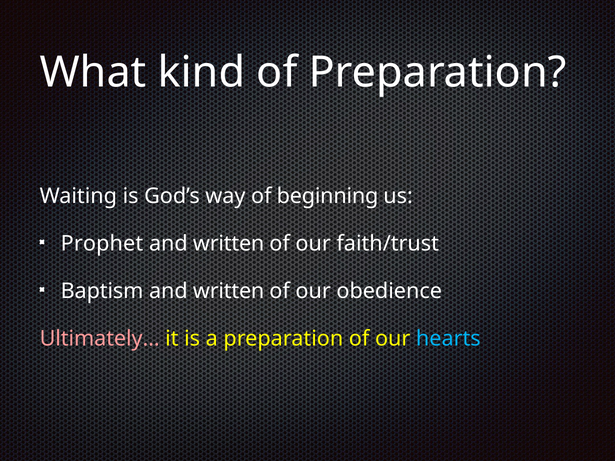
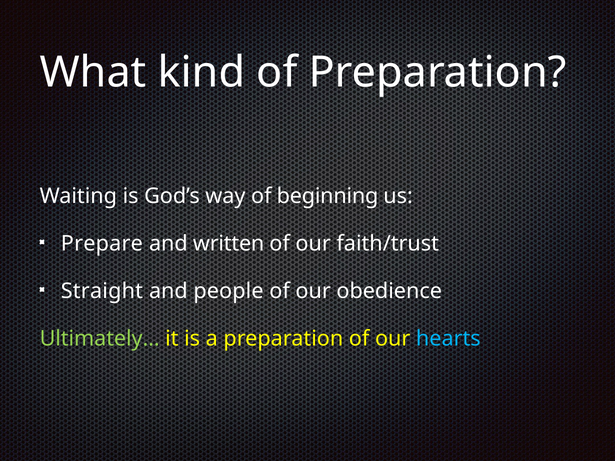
Prophet: Prophet -> Prepare (102, 244)
Baptism: Baptism -> Straight (102, 291)
written: written -> people (229, 291)
Ultimately… colour: pink -> light green (100, 339)
